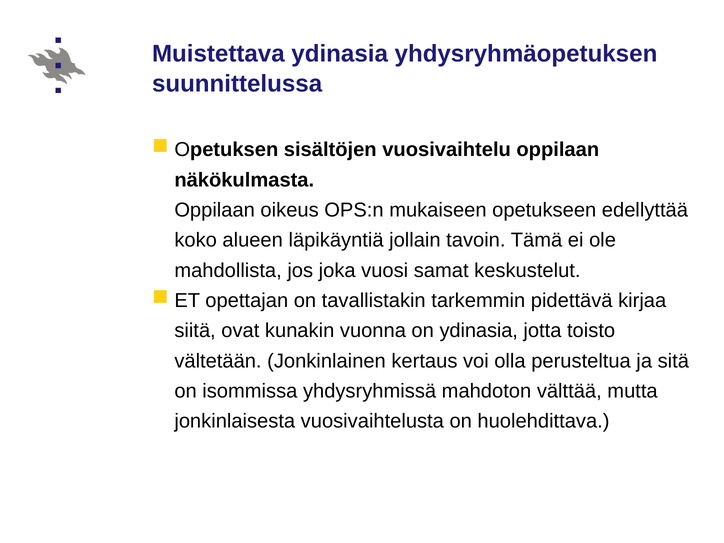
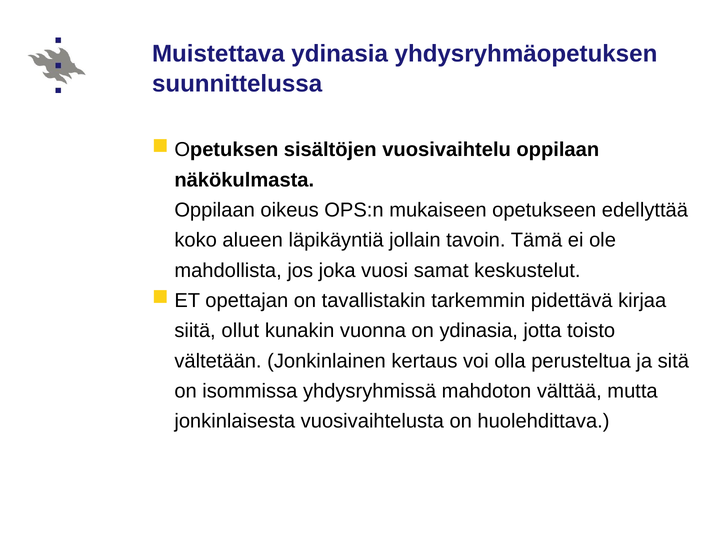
ovat: ovat -> ollut (240, 331)
